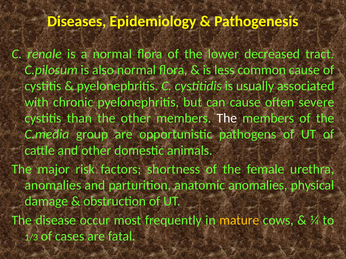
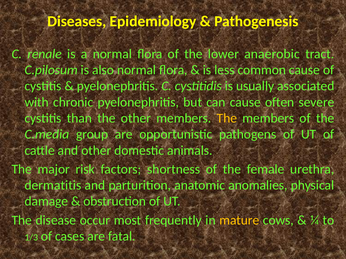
decreased: decreased -> anaerobic (272, 54)
The colour: white -> yellow (227, 118)
anomalies: anomalies -> dermatitis (53, 186)
